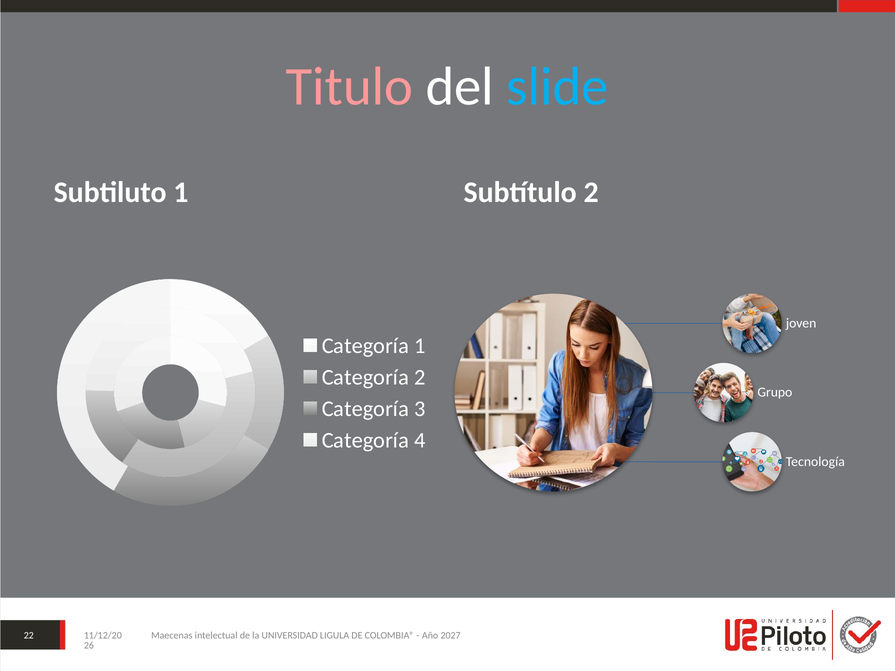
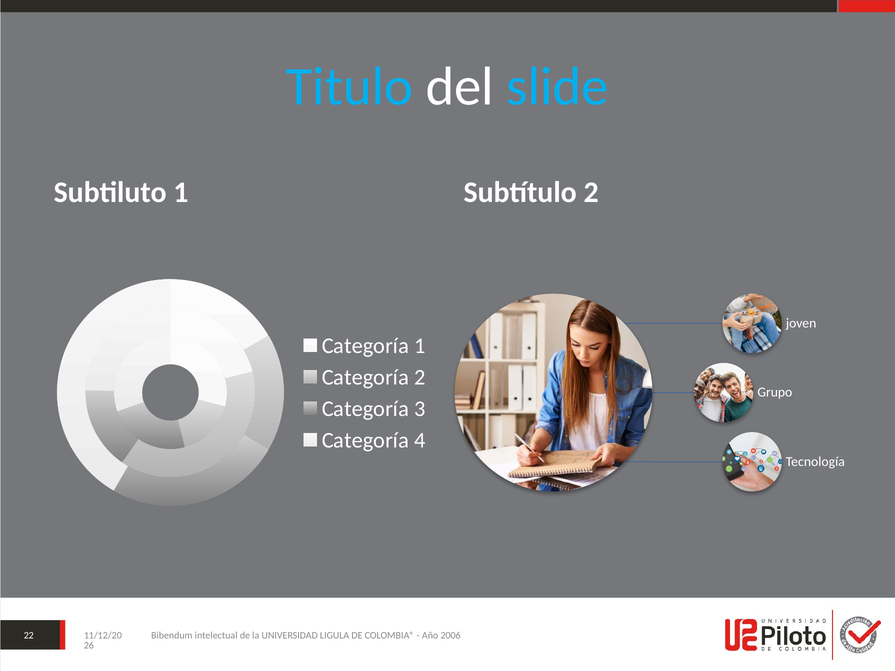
Titulo colour: pink -> light blue (349, 87)
Maecenas: Maecenas -> Bibendum (172, 636)
2027: 2027 -> 2006 (451, 636)
